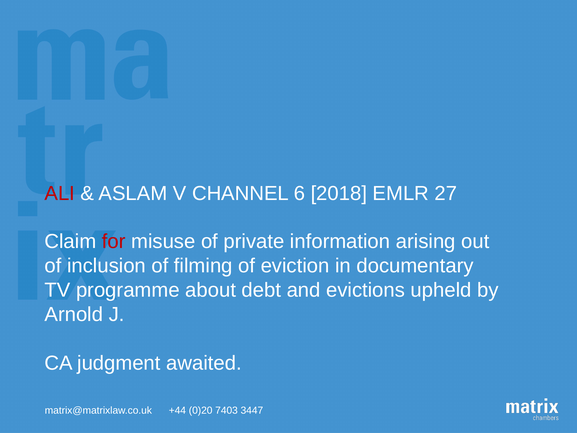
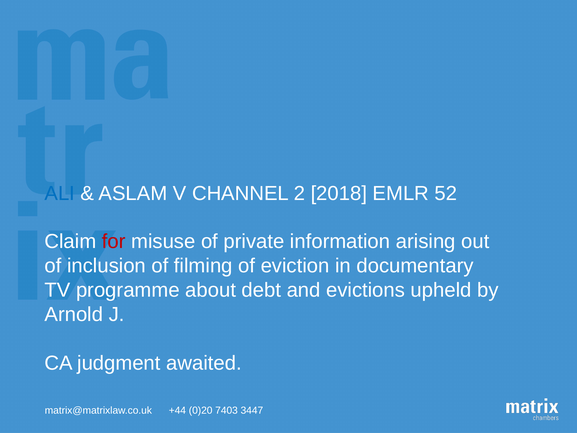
ALI colour: red -> blue (60, 193)
6: 6 -> 2 (299, 193)
27: 27 -> 52 (446, 193)
